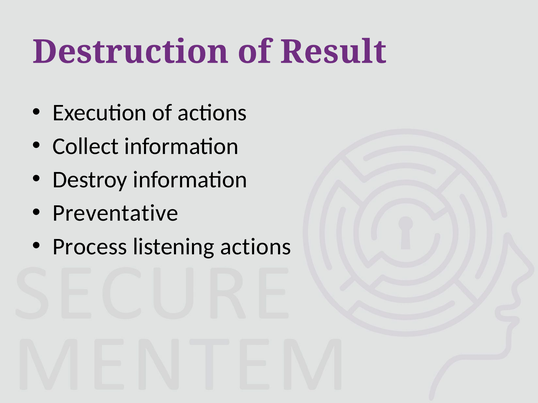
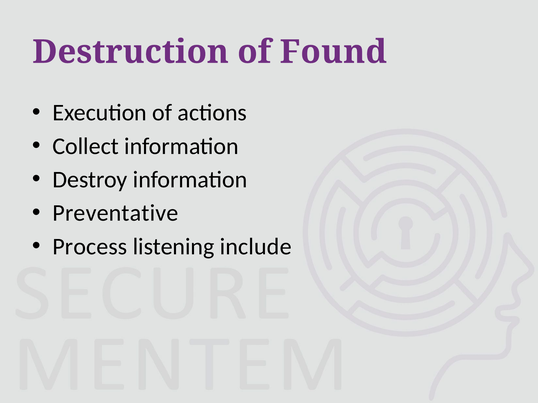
Result: Result -> Found (333, 52)
listening actions: actions -> include (256, 247)
